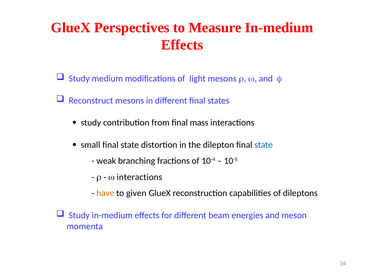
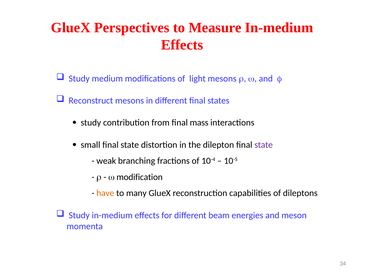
state colour: blue -> purple (264, 145)
interactions: interactions -> modification (140, 177)
given: given -> many (136, 193)
